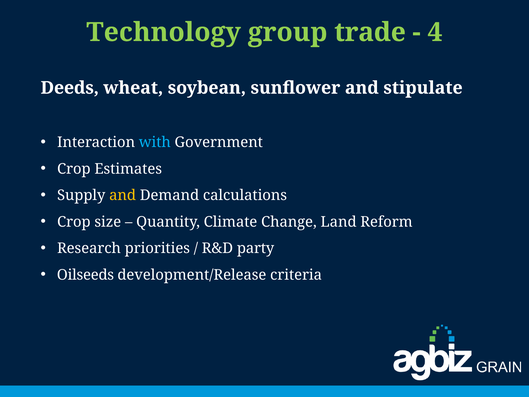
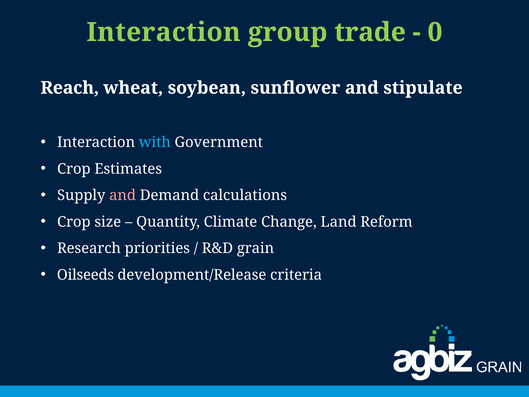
Technology: Technology -> Interaction (164, 32)
4: 4 -> 0 (435, 32)
Deeds: Deeds -> Reach (70, 88)
and colour: yellow -> pink (123, 195)
party: party -> grain (256, 248)
